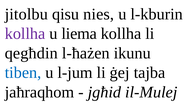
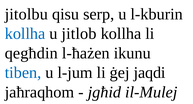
nies: nies -> serp (99, 14)
kollha colour: purple -> blue (25, 34)
liema: liema -> jitlob (79, 34)
tajba: tajba -> jaqdi (150, 73)
